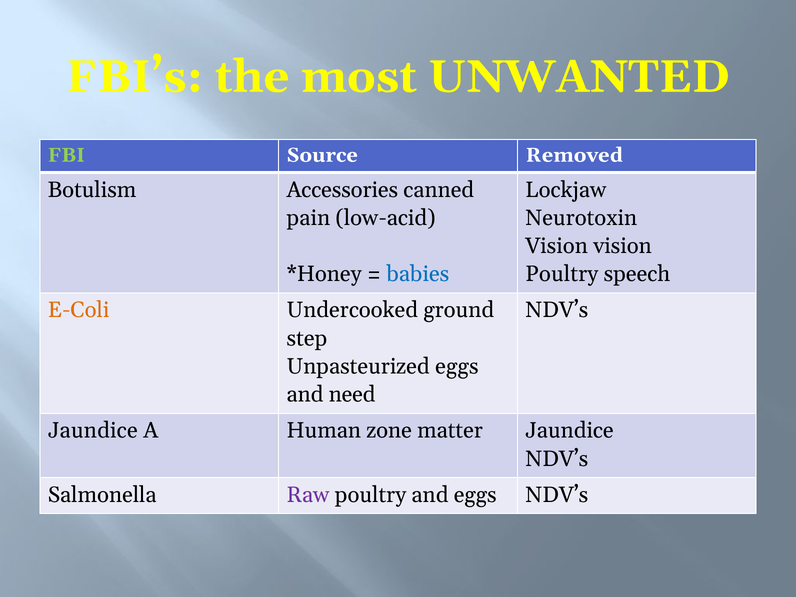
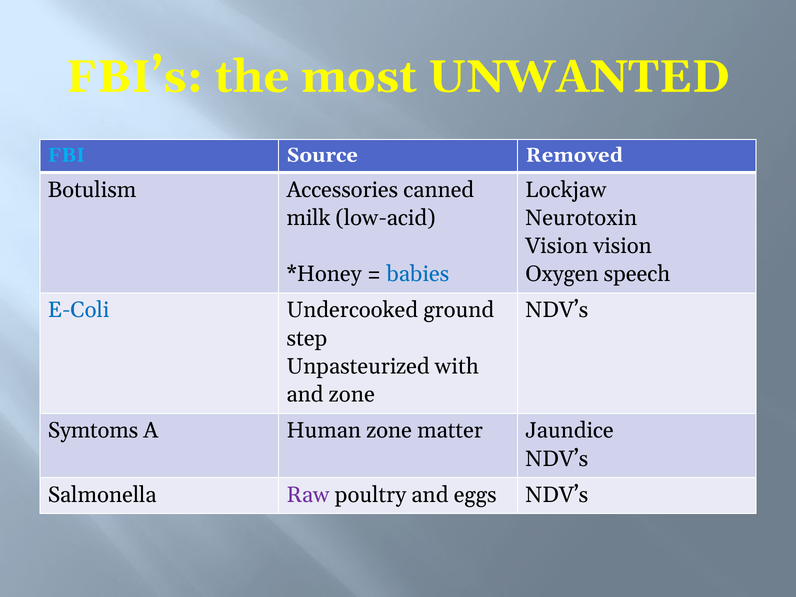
FBI colour: light green -> light blue (66, 155)
pain: pain -> milk (308, 218)
Poultry: Poultry -> Oxygen (562, 274)
E-Coli colour: orange -> blue (79, 310)
Unpasteurized eggs: eggs -> with (457, 366)
and need: need -> zone (352, 394)
Jaundice: Jaundice -> Symtoms (93, 431)
